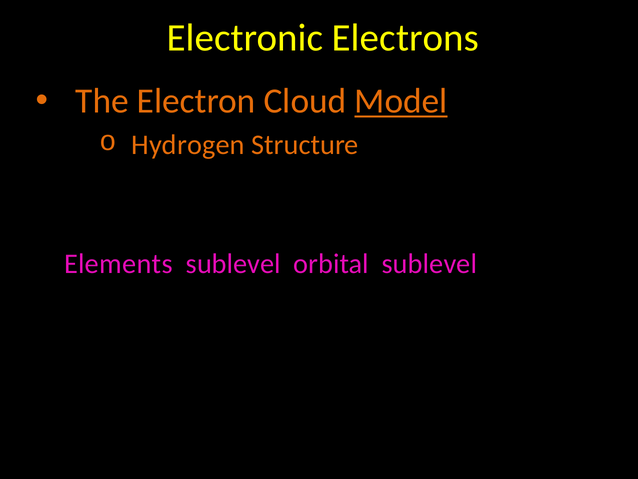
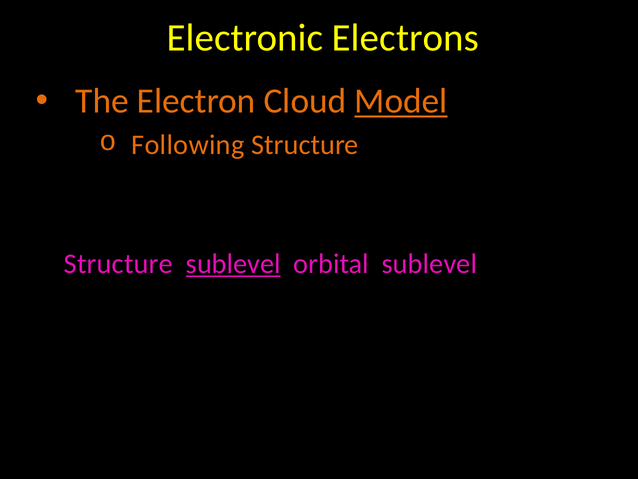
Hydrogen: Hydrogen -> Following (188, 145)
Elements: Elements -> Structure (118, 264)
sublevel underline: none -> present (233, 264)
